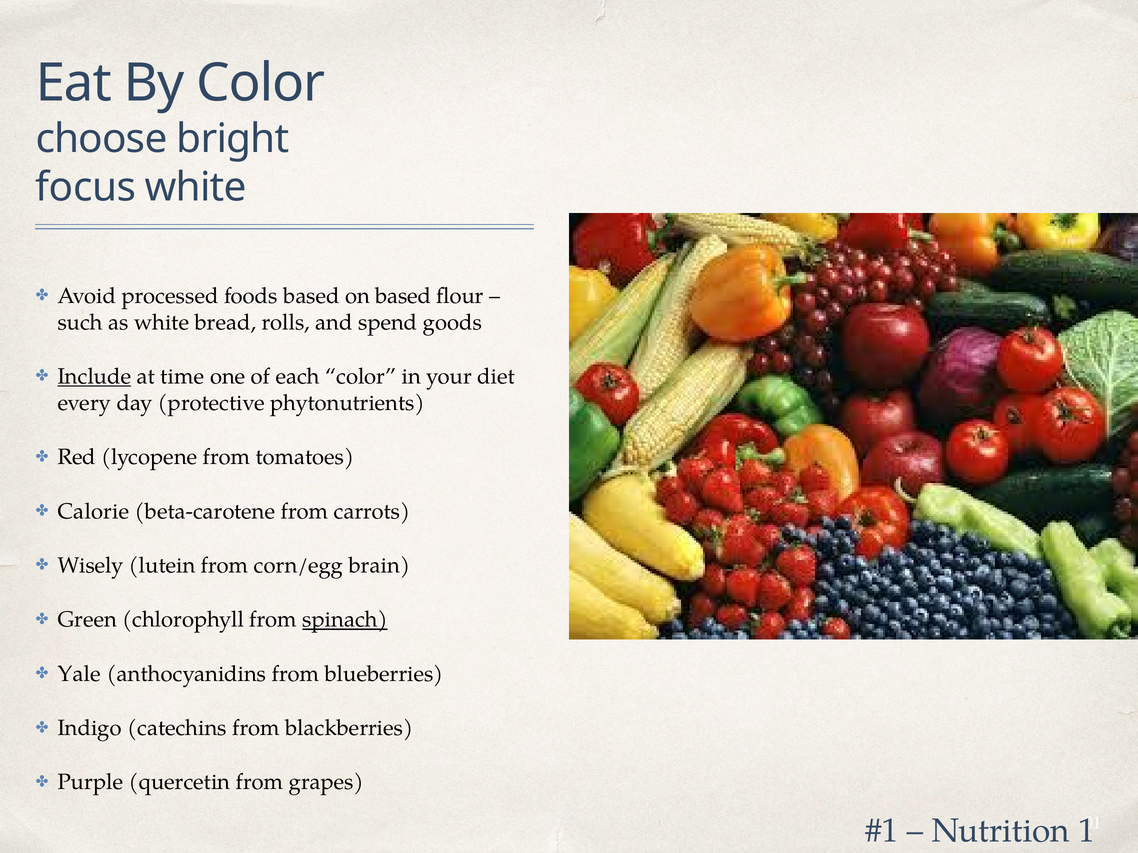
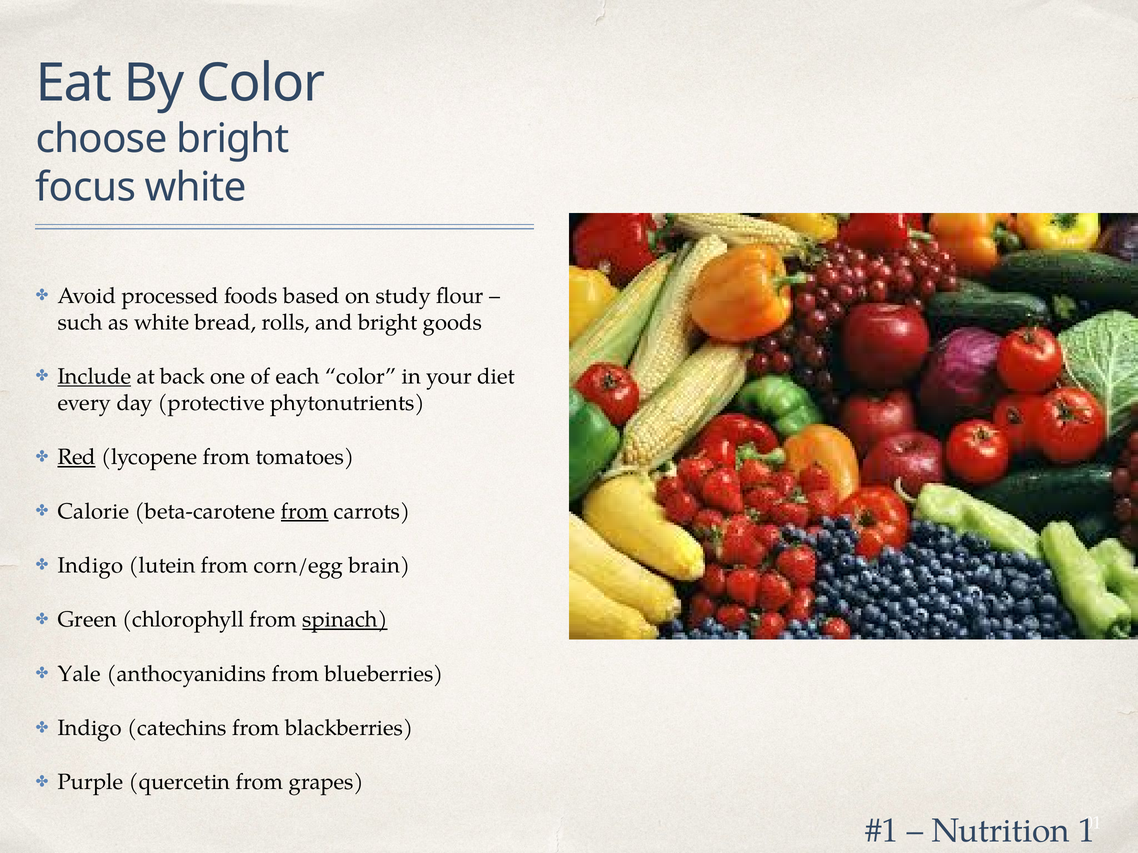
on based: based -> study (403, 296)
and spend: spend -> bright (388, 323)
time: time -> back (183, 377)
Red underline: none -> present (77, 457)
from underline: none -> present (305, 512)
Wisely: Wisely -> Indigo (90, 566)
